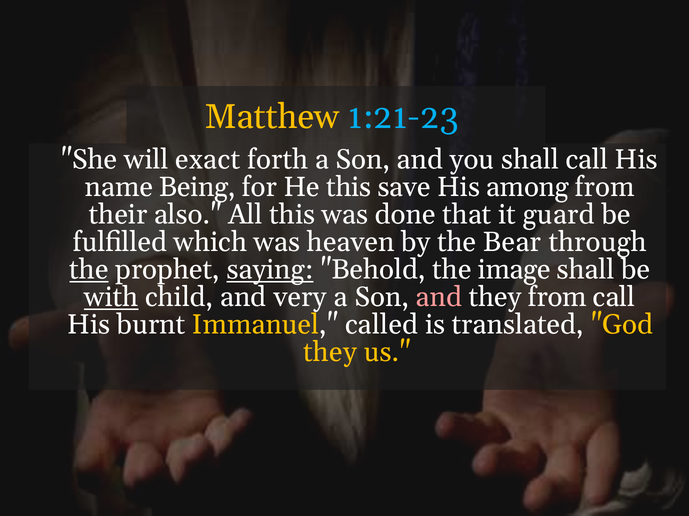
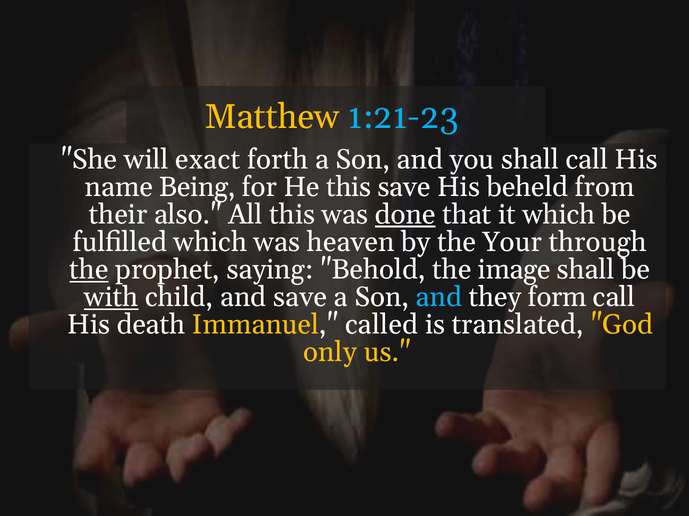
among: among -> beheld (528, 187)
done underline: none -> present (405, 215)
it guard: guard -> which (559, 215)
Bear: Bear -> Your (512, 243)
saying underline: present -> none (270, 270)
and very: very -> save (300, 298)
and colour: pink -> light blue (439, 298)
they from: from -> form (557, 298)
burnt: burnt -> death (151, 325)
they: they -> only (330, 353)
